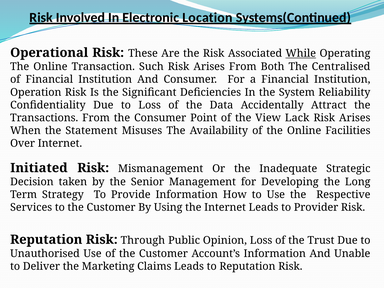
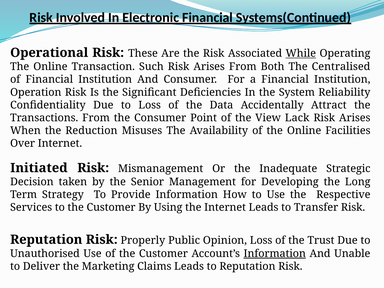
Electronic Location: Location -> Financial (208, 18)
Statement: Statement -> Reduction (91, 131)
Provider: Provider -> Transfer (316, 207)
Through: Through -> Properly (143, 240)
Information underline: none -> present (275, 254)
